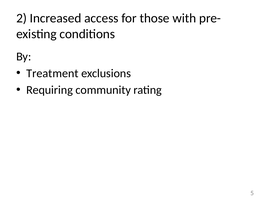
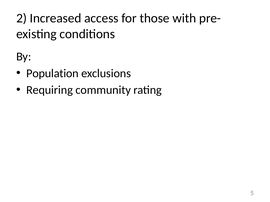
Treatment: Treatment -> Population (52, 73)
